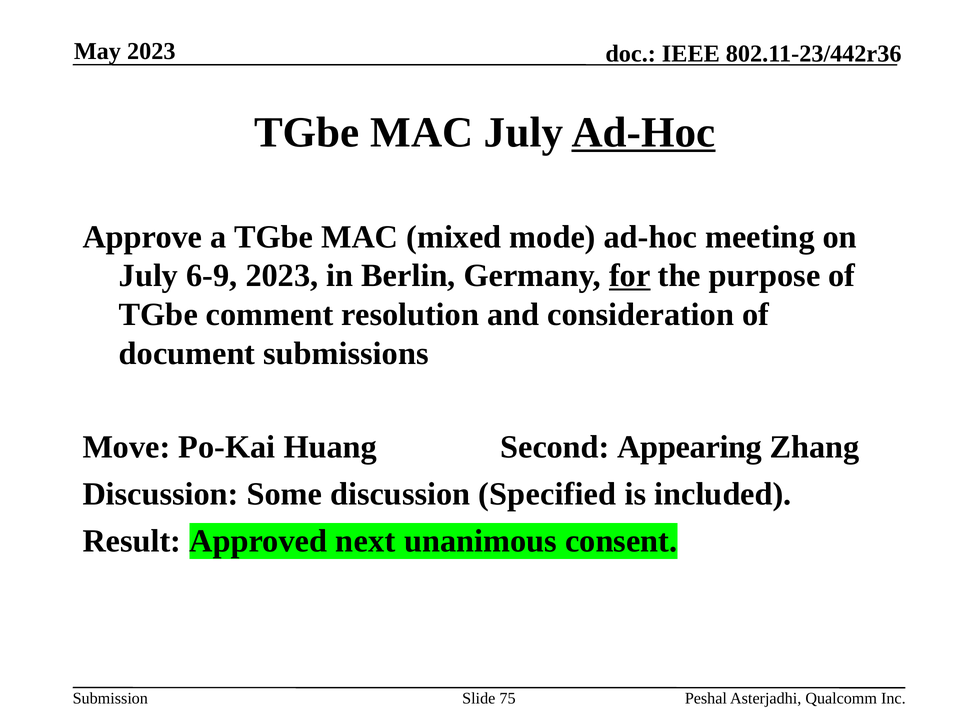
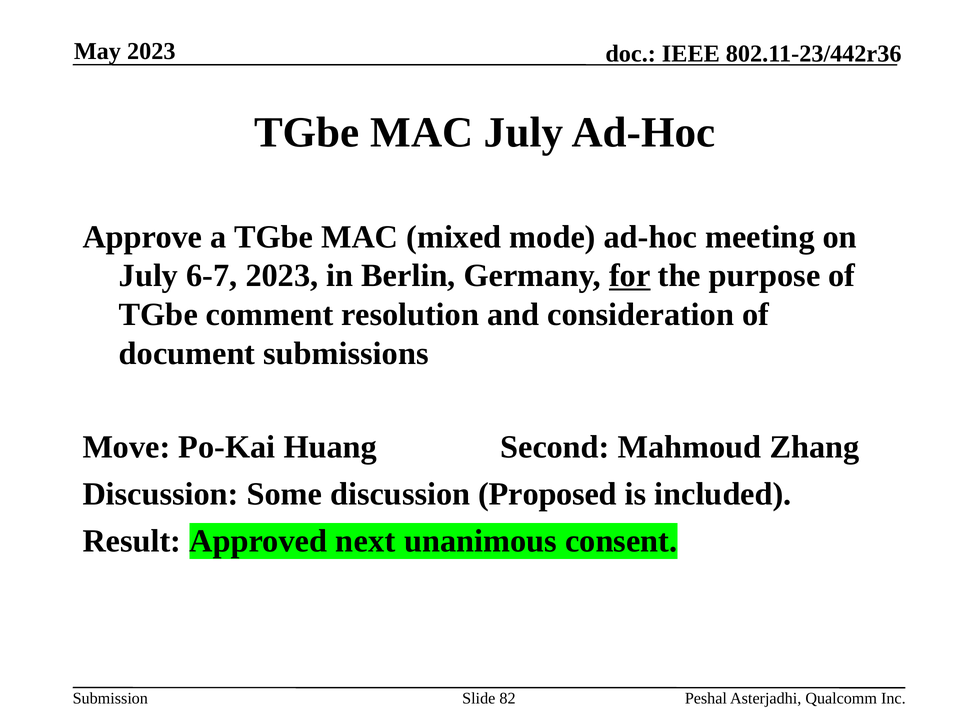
Ad-Hoc underline: present -> none (643, 132)
6-9: 6-9 -> 6-7 (212, 276)
Appearing: Appearing -> Mahmoud (690, 447)
Specified: Specified -> Proposed (548, 494)
75: 75 -> 82 (508, 698)
